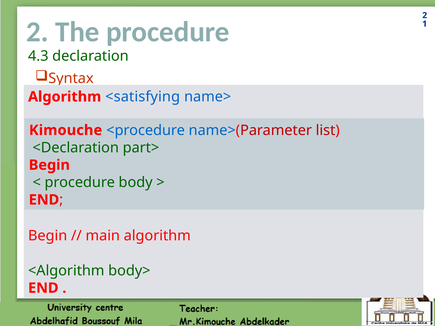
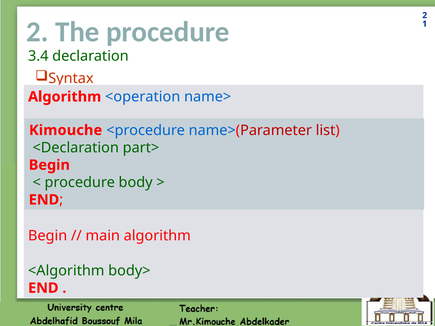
4.3: 4.3 -> 3.4 (38, 56)
<satisfying: <satisfying -> <operation (143, 97)
